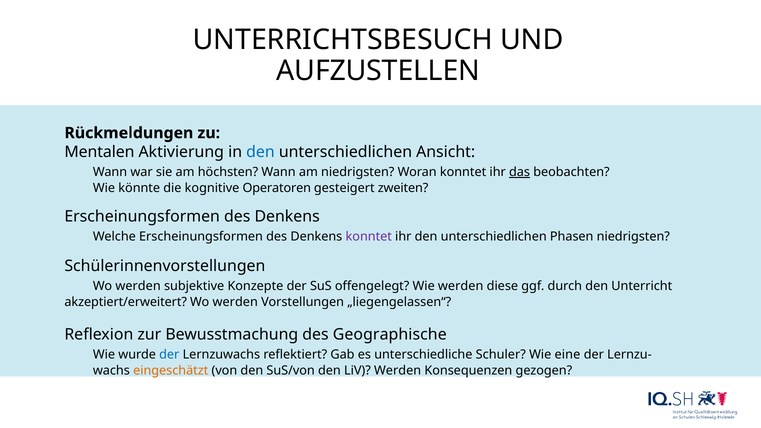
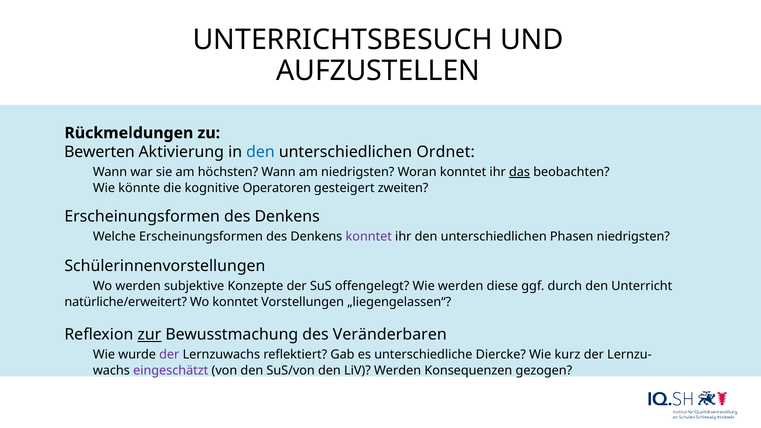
Mentalen: Mentalen -> Bewerten (99, 152)
Ansicht: Ansicht -> Ordnet (446, 152)
akzeptiert/erweitert: akzeptiert/erweitert -> natürliche/erweitert (126, 302)
werden: werden -> konntet (235, 302)
zur underline: none -> present (149, 335)
Geographische: Geographische -> Veränderbaren (390, 335)
der colour: blue -> purple (169, 355)
Schuler: Schuler -> Diercke (501, 355)
eine: eine -> kurz (567, 355)
eingeschätzt colour: orange -> purple (171, 371)
